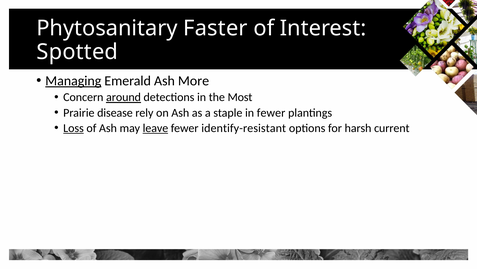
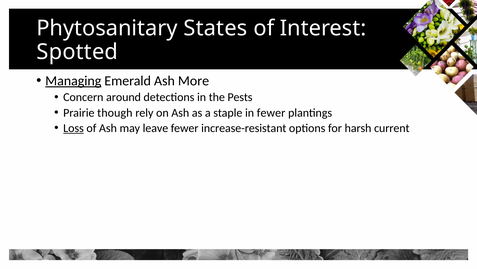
Faster: Faster -> States (215, 28)
around underline: present -> none (124, 97)
Most: Most -> Pests (240, 97)
disease: disease -> though (115, 112)
leave underline: present -> none (155, 128)
identify-resistant: identify-resistant -> increase-resistant (244, 128)
